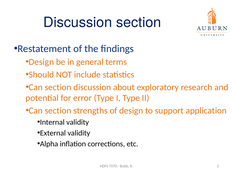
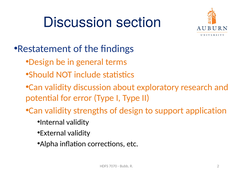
section: section -> validity (58, 88)
section: section -> validity (58, 111)
